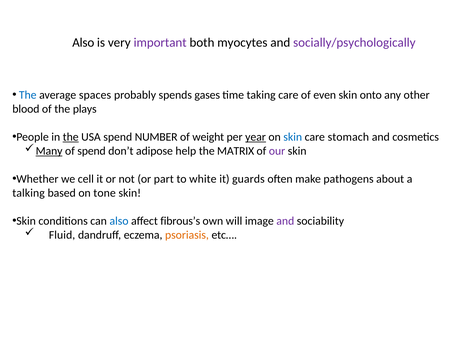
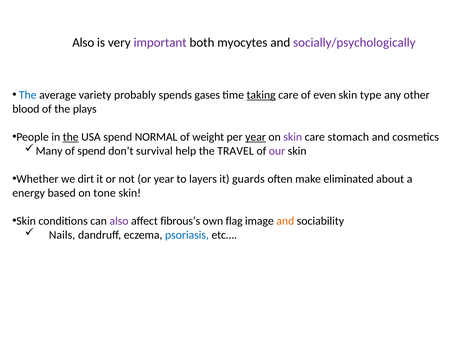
spaces: spaces -> variety (95, 95)
taking underline: none -> present (261, 95)
onto: onto -> type (371, 95)
NUMBER: NUMBER -> NORMAL (156, 137)
skin colour: blue -> purple (293, 137)
Many underline: present -> none (49, 151)
adipose: adipose -> survival (154, 151)
MATRIX: MATRIX -> TRAVEL (236, 151)
cell: cell -> dirt (86, 179)
or part: part -> year (164, 179)
white: white -> layers (203, 179)
pathogens: pathogens -> eliminated (349, 179)
talking: talking -> energy (29, 193)
also colour: blue -> purple (119, 221)
will: will -> flag (234, 221)
and colour: purple -> orange (285, 221)
Fluid: Fluid -> Nails (62, 235)
psoriasis colour: orange -> blue (187, 235)
